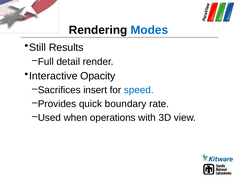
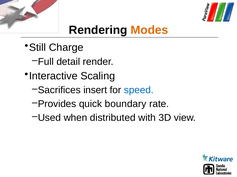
Modes colour: blue -> orange (149, 30)
Results: Results -> Charge (66, 48)
Opacity: Opacity -> Scaling (98, 76)
operations: operations -> distributed (113, 118)
